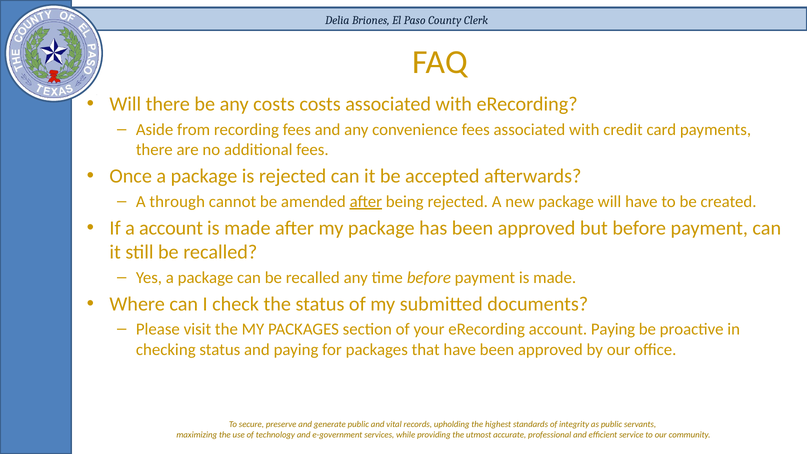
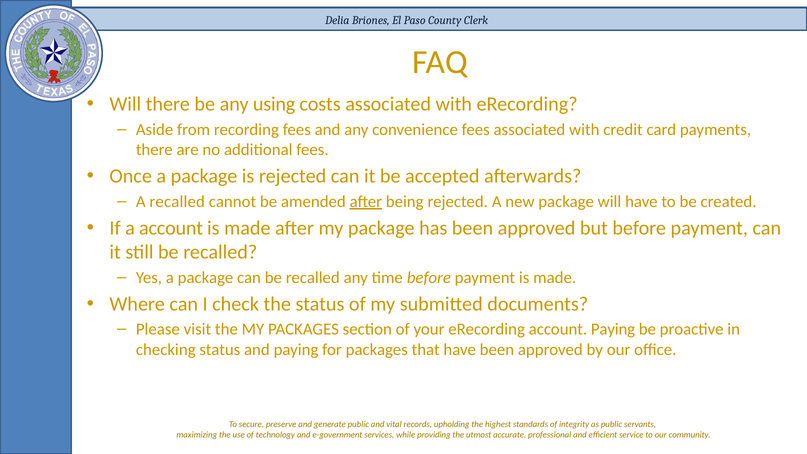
any costs: costs -> using (274, 104)
A through: through -> recalled (177, 201)
